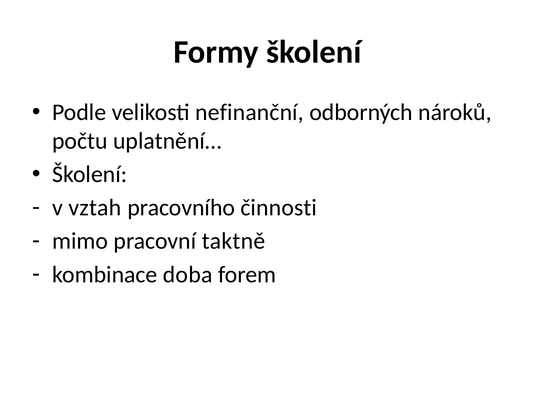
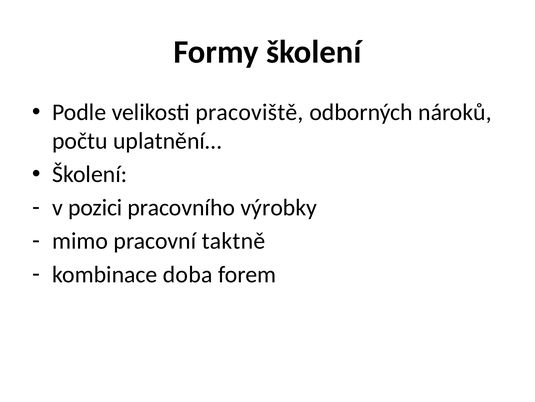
nefinanční: nefinanční -> pracoviště (249, 112)
vztah: vztah -> pozici (95, 207)
činnosti: činnosti -> výrobky (279, 207)
